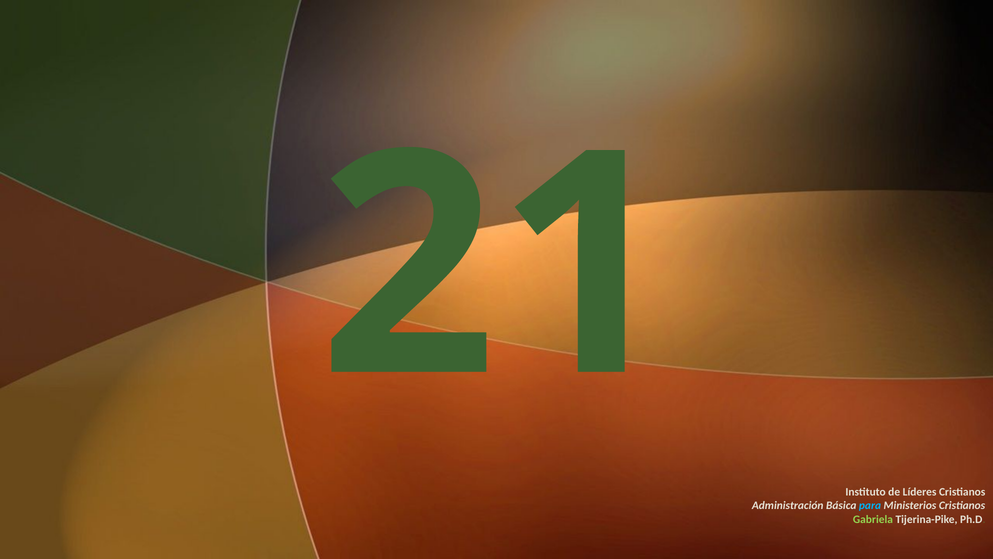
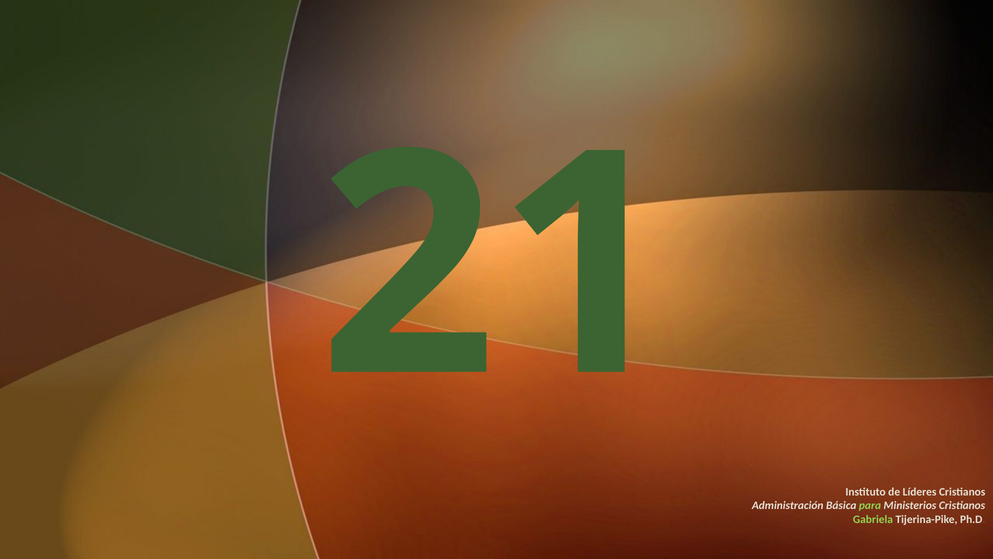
para colour: light blue -> light green (870, 505)
